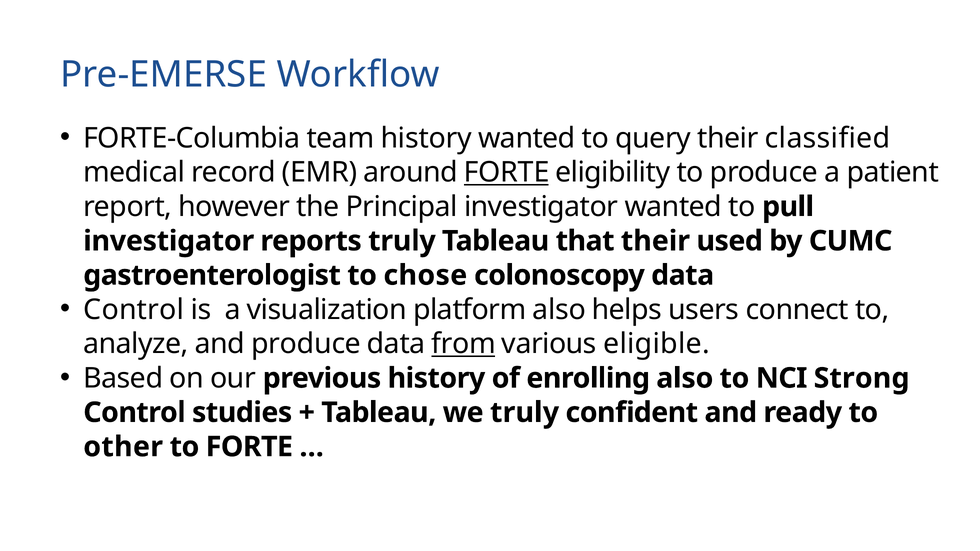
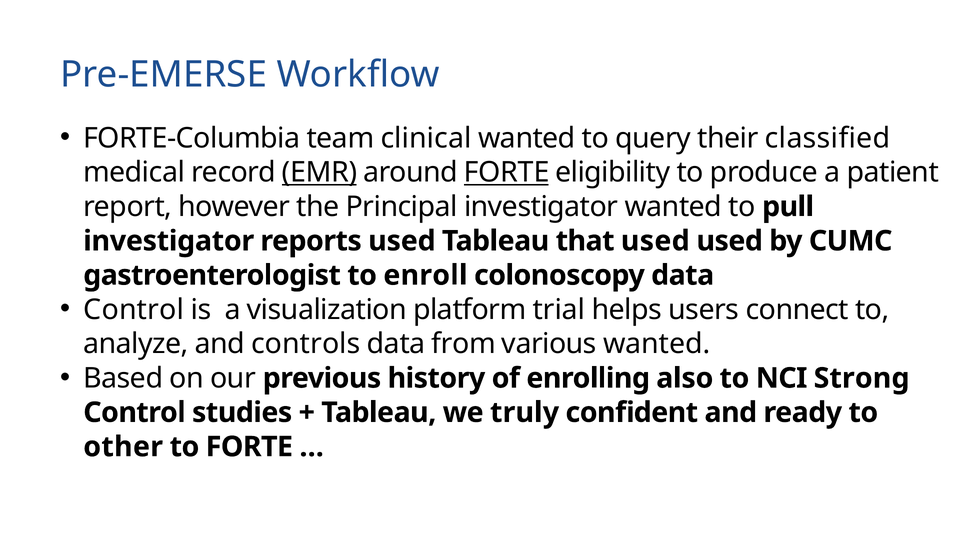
team history: history -> clinical (426, 138)
EMR underline: none -> present (320, 172)
reports truly: truly -> used (402, 241)
that their: their -> used (655, 241)
chose: chose -> enroll (425, 275)
platform also: also -> trial (559, 310)
and produce: produce -> controls (306, 344)
from underline: present -> none (464, 344)
various eligible: eligible -> wanted (657, 344)
